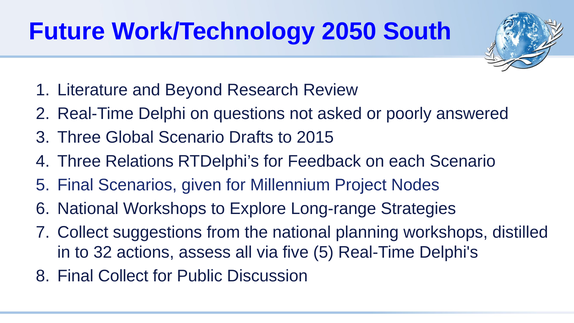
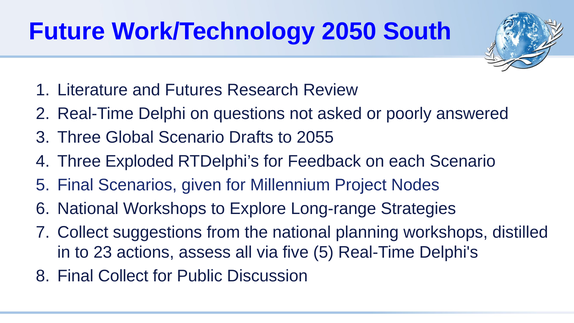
Beyond: Beyond -> Futures (194, 90)
2015: 2015 -> 2055 (315, 137)
Relations: Relations -> Exploded (139, 161)
32: 32 -> 23 (103, 252)
